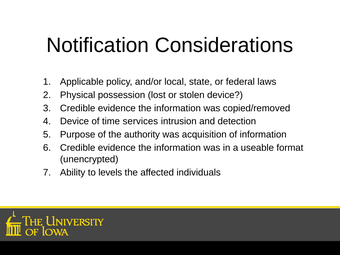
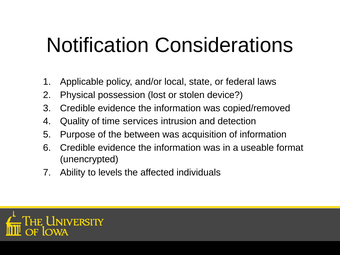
Device: Device -> Quality (75, 121)
authority: authority -> between (142, 135)
